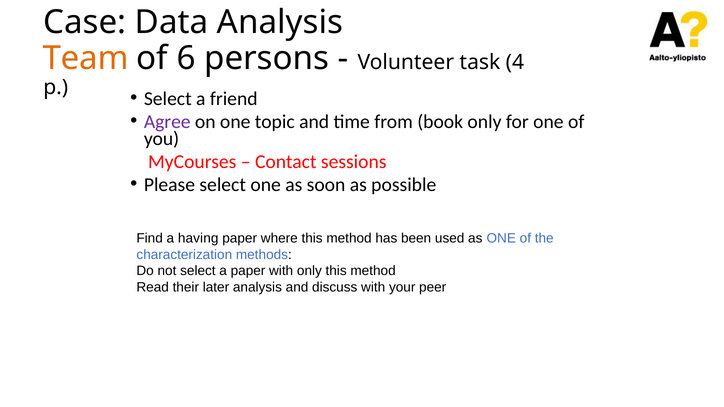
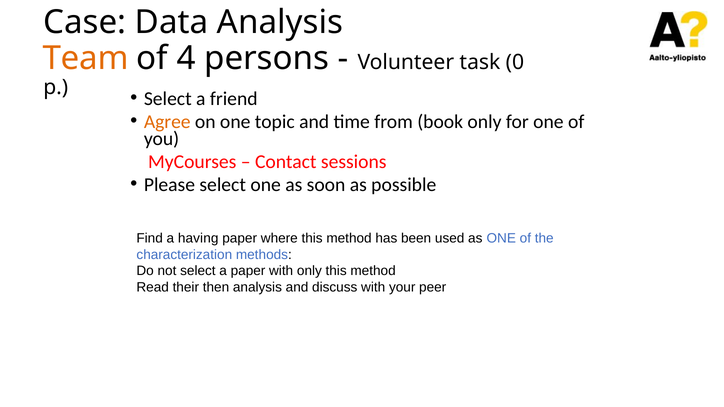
6: 6 -> 4 (186, 58)
4: 4 -> 0 (515, 62)
Agree colour: purple -> orange (167, 122)
later: later -> then (216, 287)
